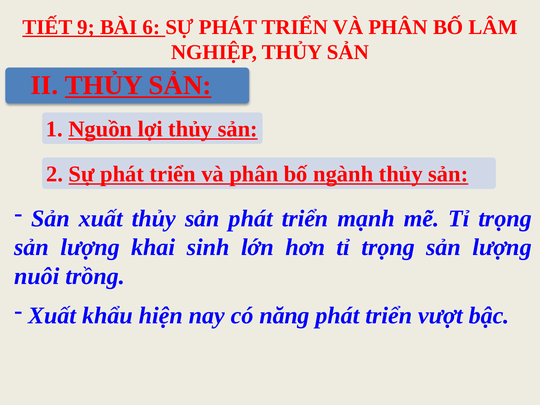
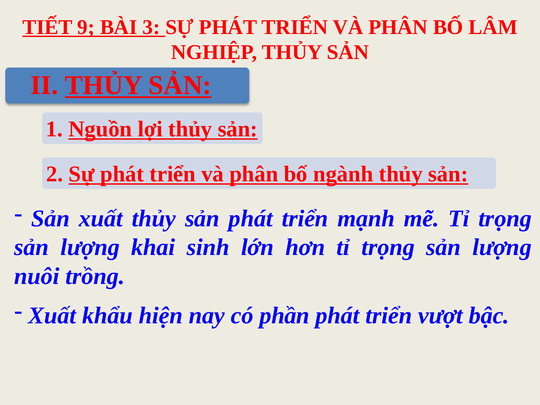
6: 6 -> 3 (151, 27)
năng: năng -> phần (285, 316)
